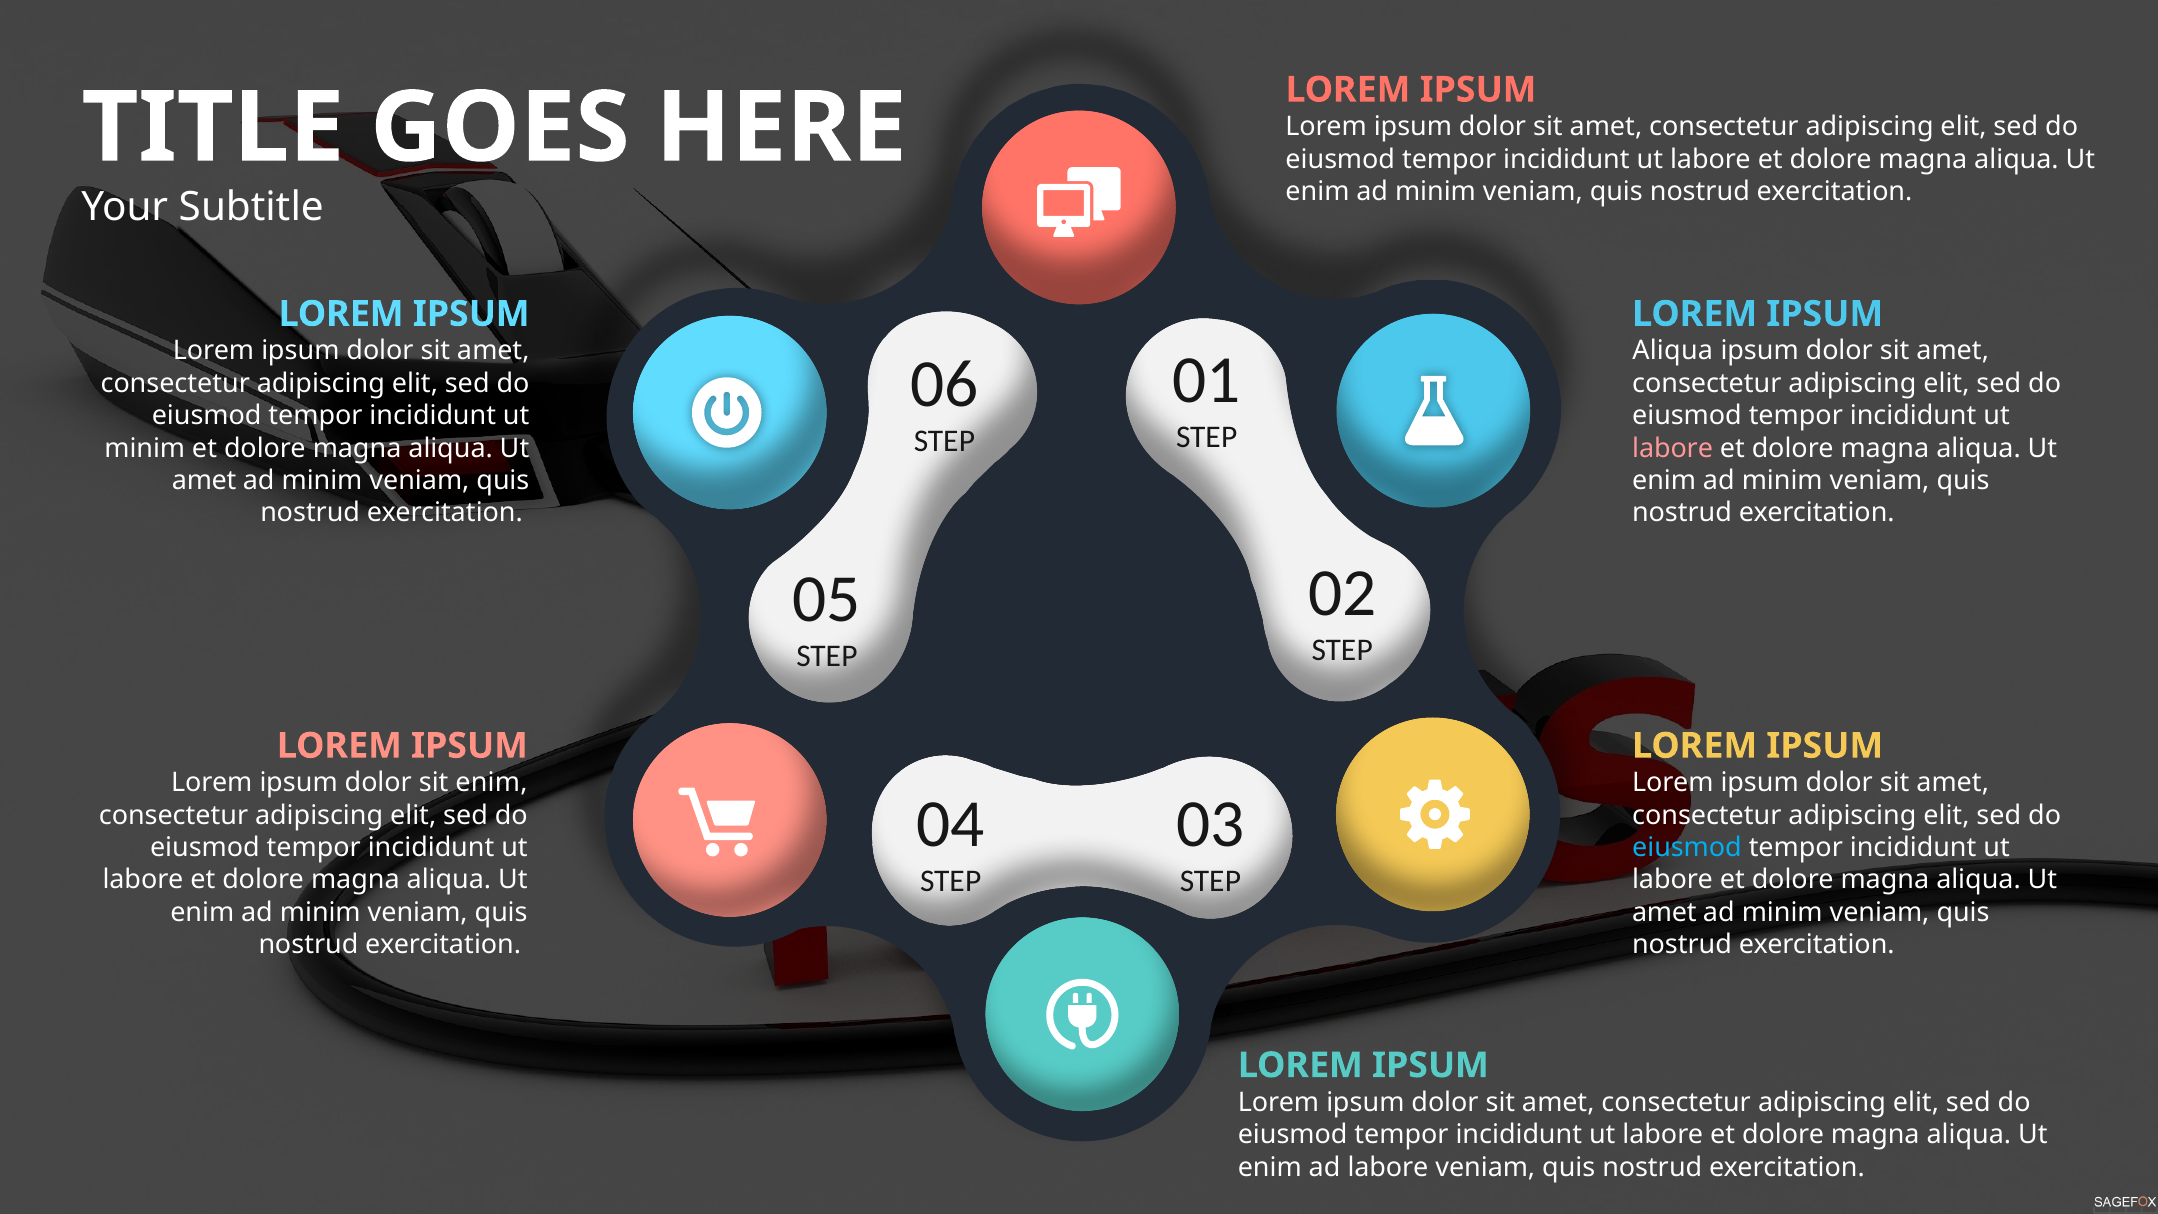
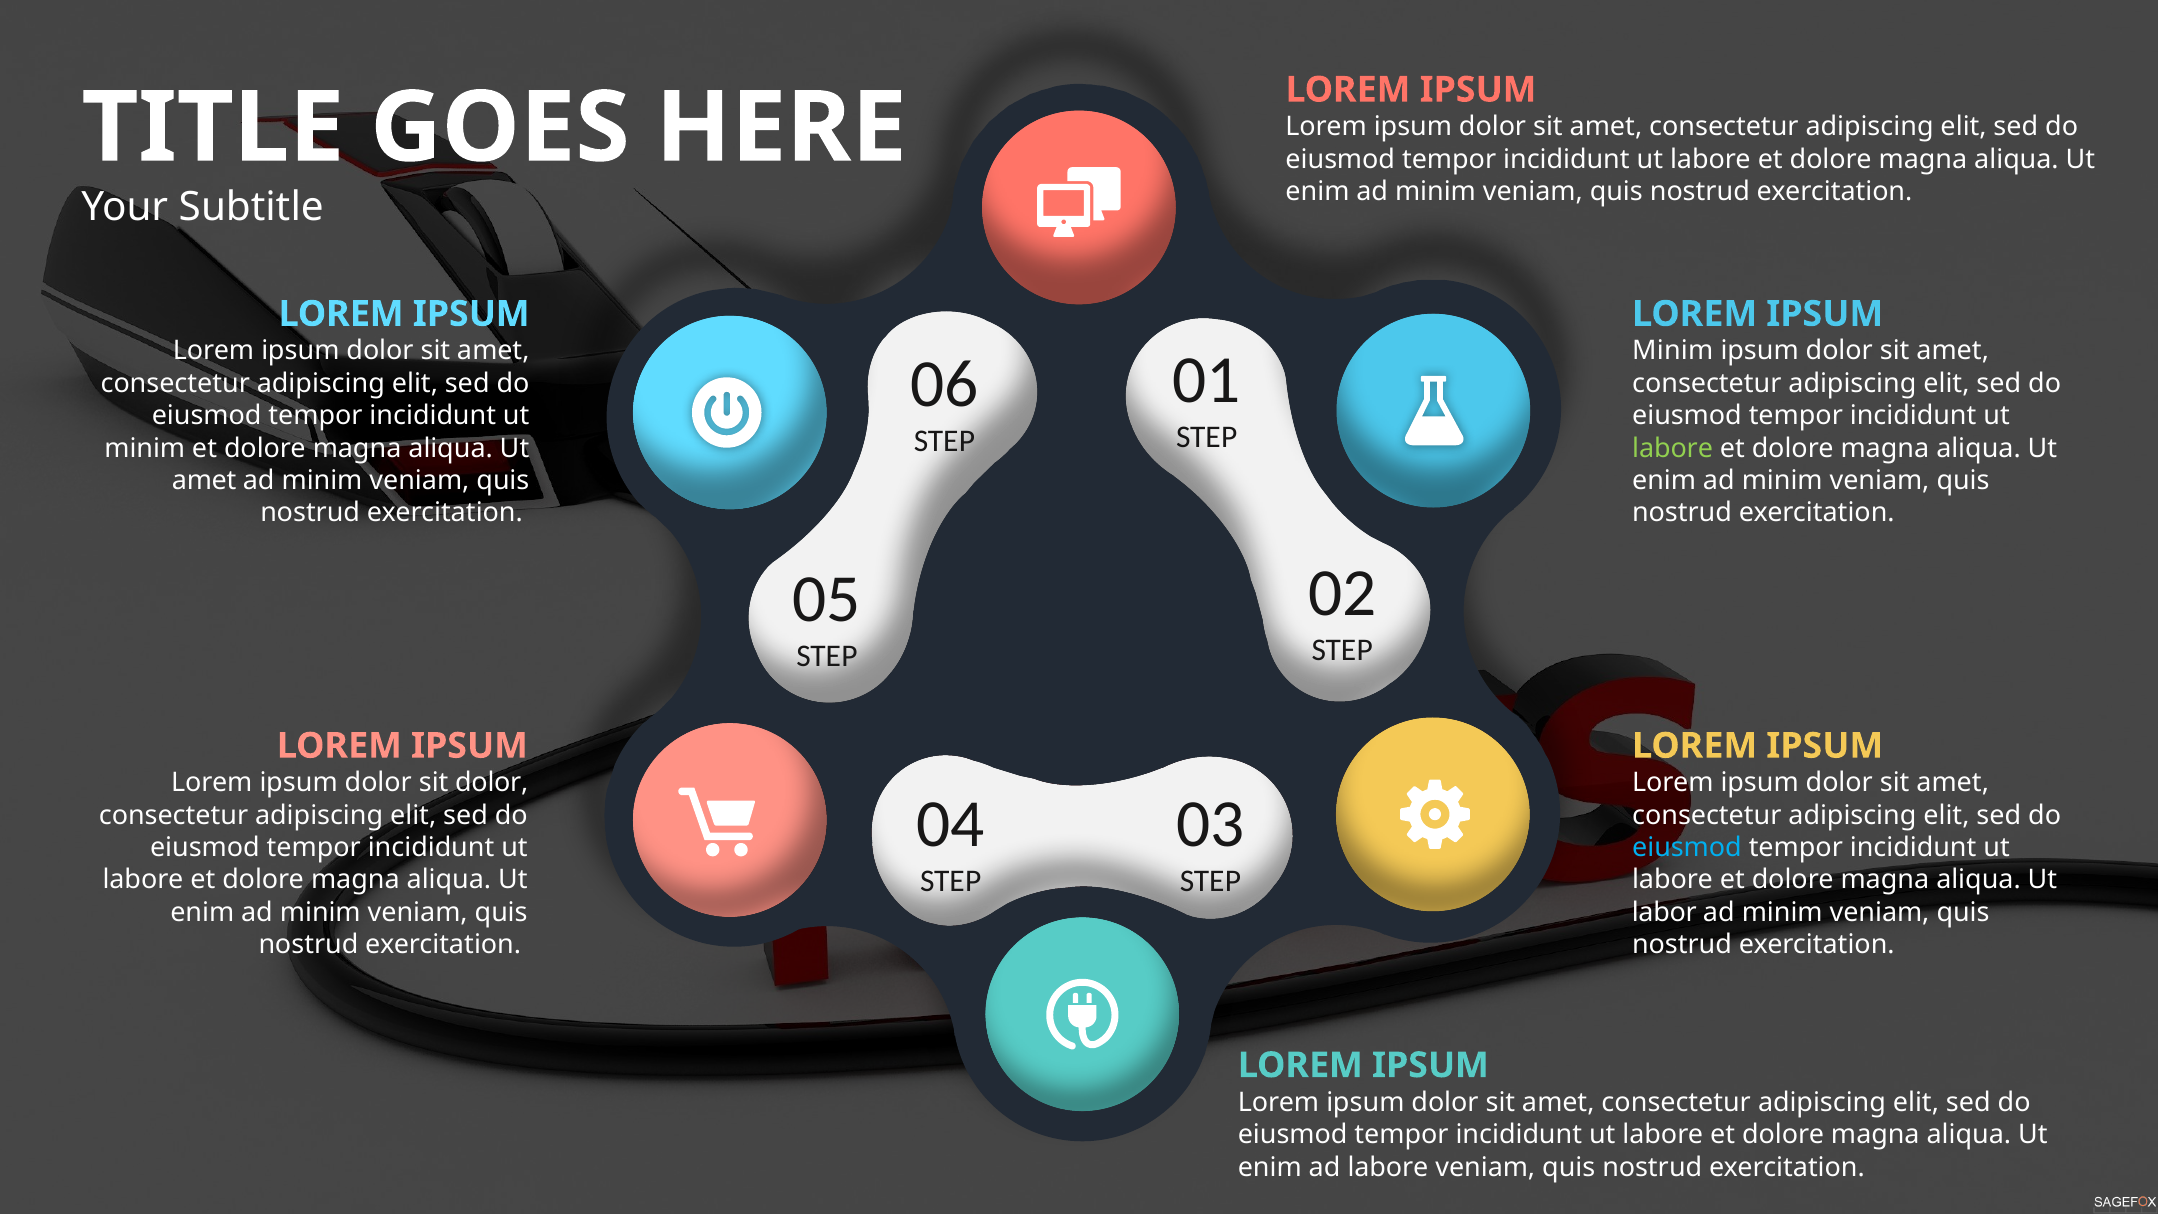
Aliqua: Aliqua -> Minim (1673, 351)
labore colour: pink -> light green (1673, 448)
sit enim: enim -> dolor (492, 783)
amet: amet -> labor (1664, 912)
